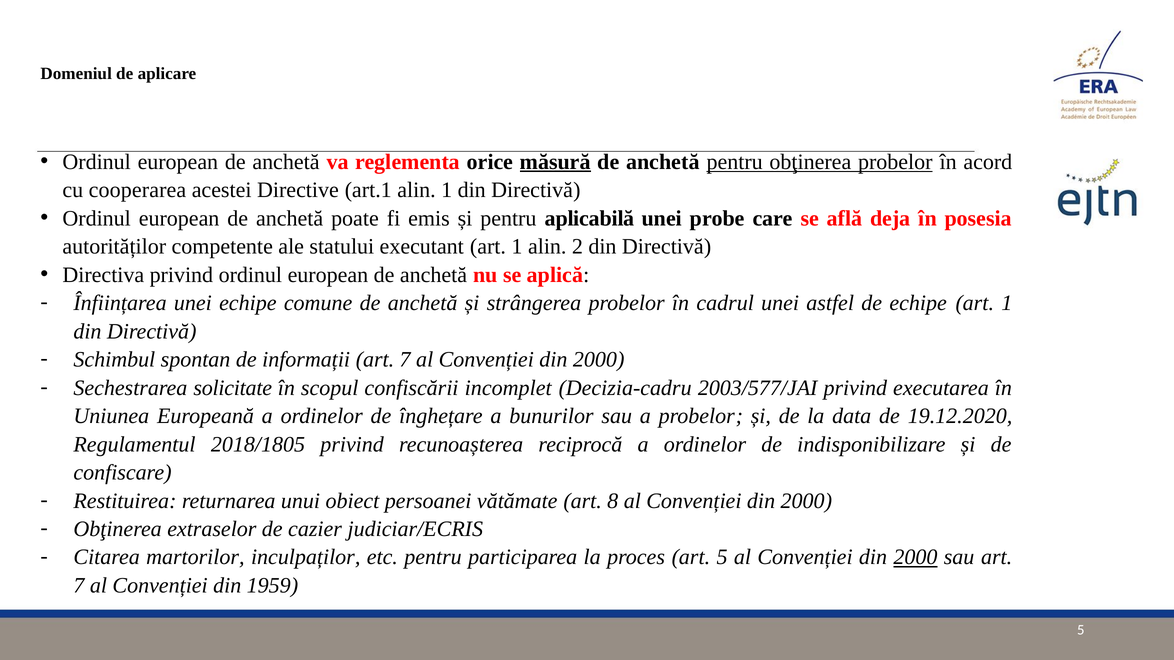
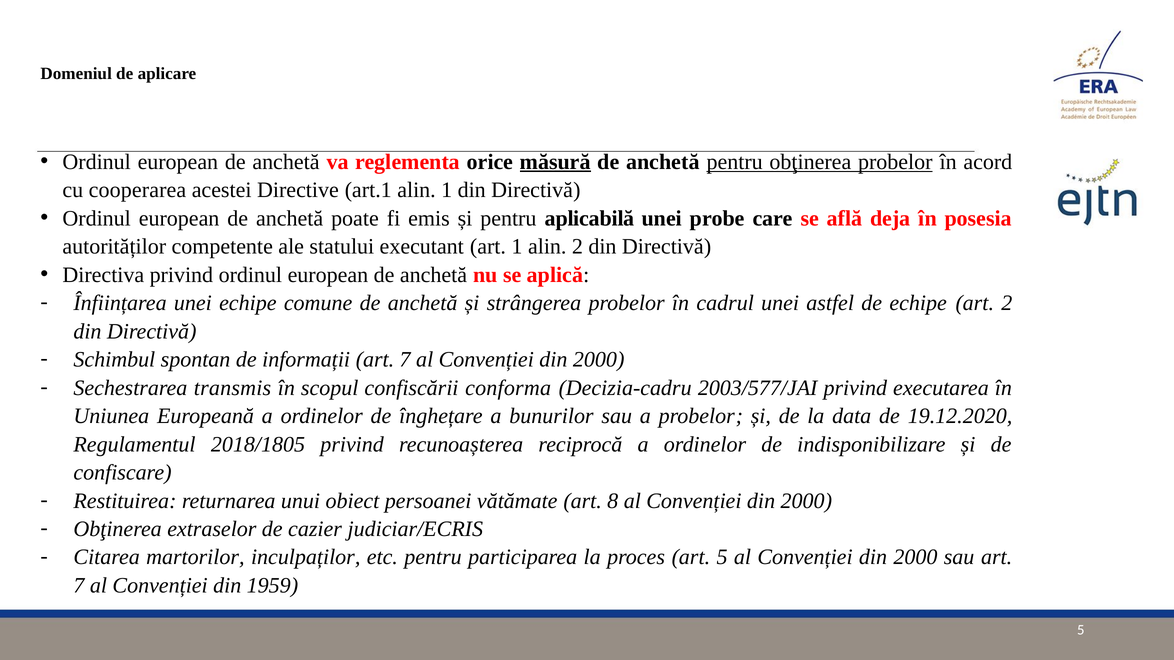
echipe art 1: 1 -> 2 (1007, 303)
solicitate: solicitate -> transmis (232, 388)
incomplet: incomplet -> conforma (508, 388)
2000 underline: present -> none (915, 558)
